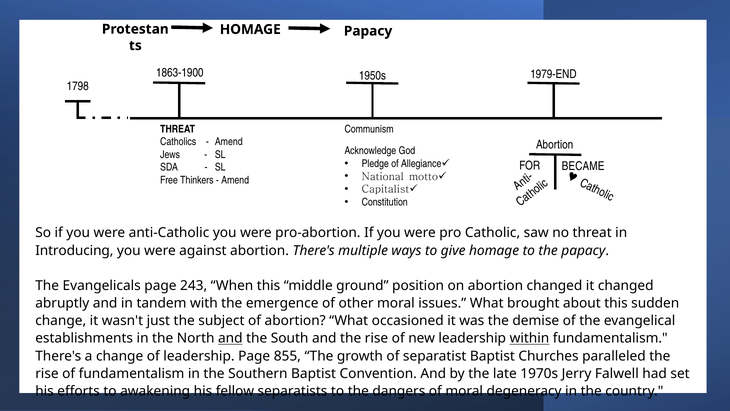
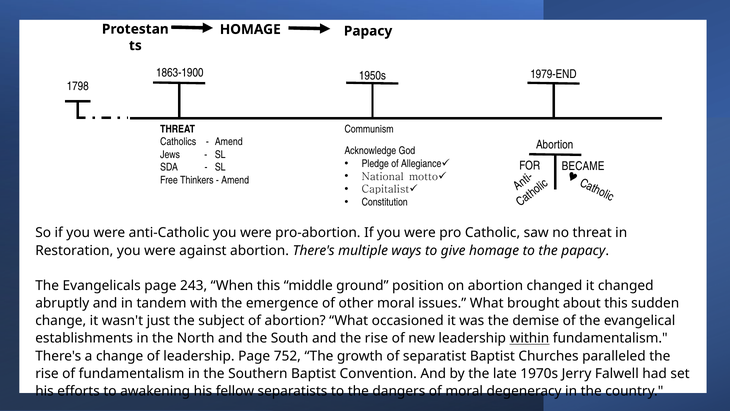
Introducing: Introducing -> Restoration (74, 250)
and underline: present -> none (230, 338)
855: 855 -> 752 (287, 356)
